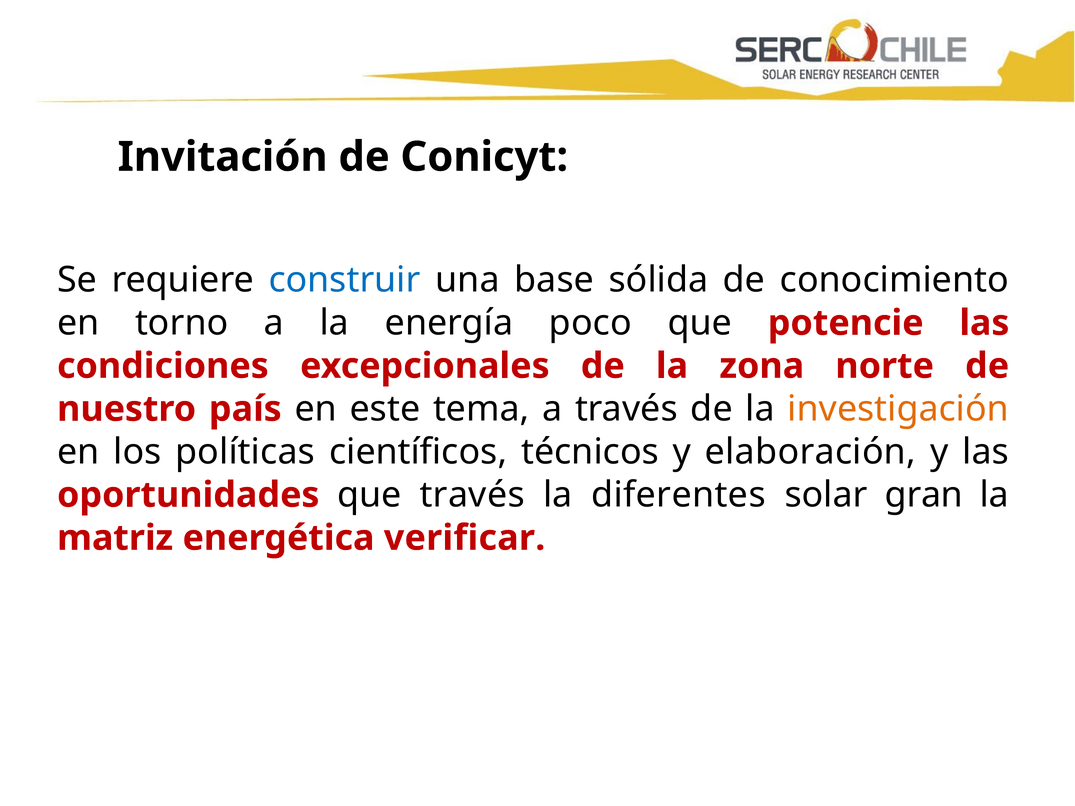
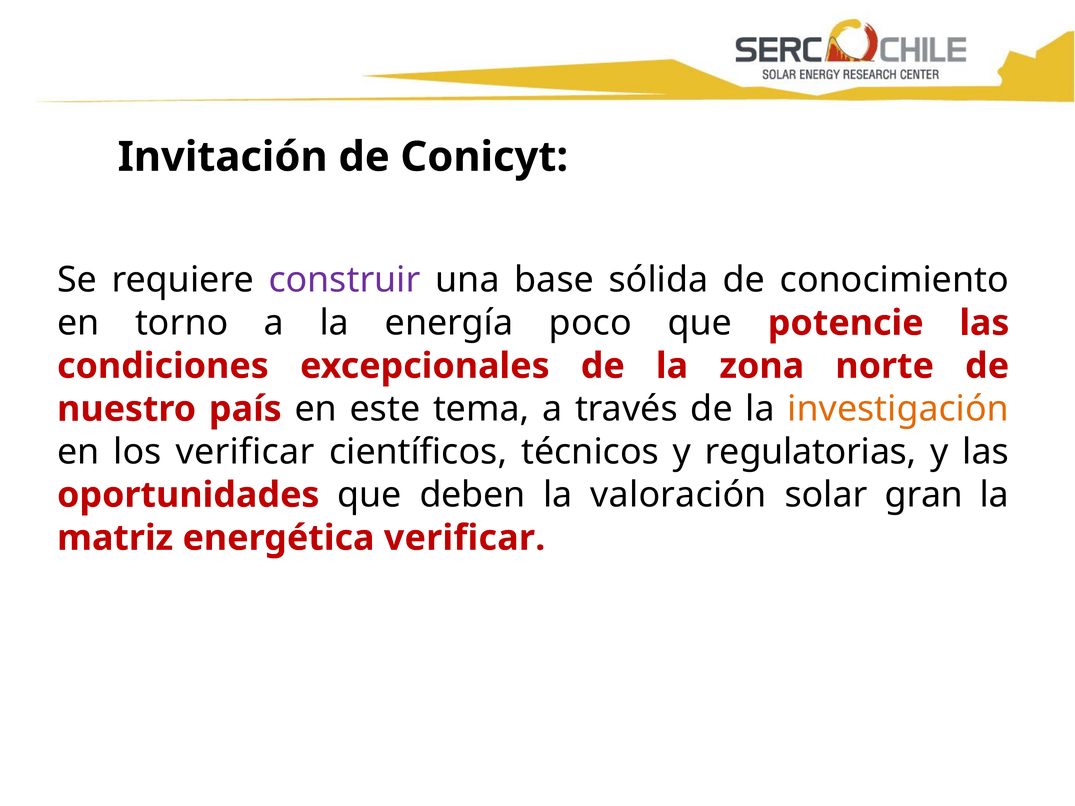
construir colour: blue -> purple (345, 280)
los políticas: políticas -> verificar (245, 452)
elaboración: elaboración -> regulatorias (811, 452)
que través: través -> deben (472, 495)
diferentes: diferentes -> valoración (678, 495)
